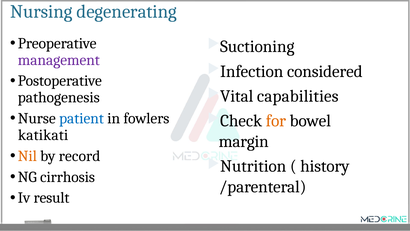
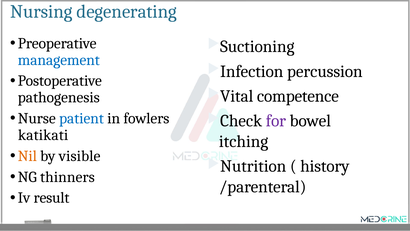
management colour: purple -> blue (59, 60)
considered: considered -> percussion (325, 71)
capabilities: capabilities -> competence (298, 96)
for colour: orange -> purple (276, 121)
margin: margin -> itching (244, 141)
record: record -> visible (80, 156)
cirrhosis: cirrhosis -> thinners (67, 177)
